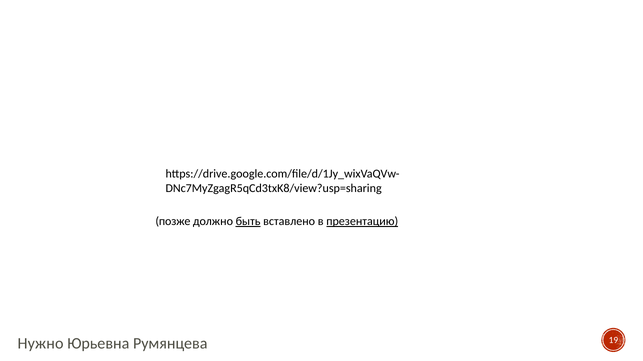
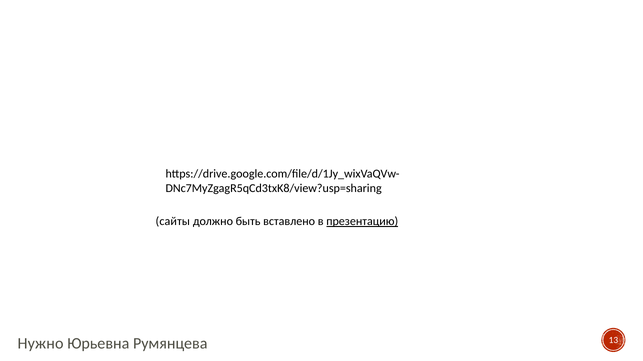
позже: позже -> сайты (173, 222)
быть underline: present -> none (248, 222)
19: 19 -> 13 (613, 341)
